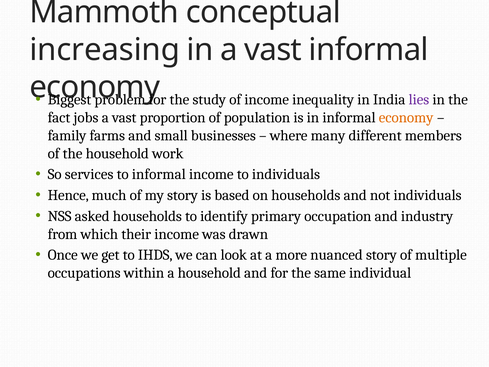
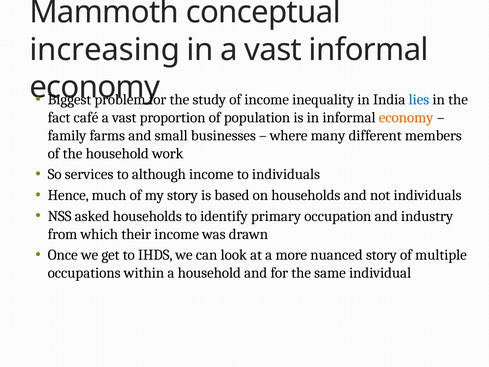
lies colour: purple -> blue (419, 100)
jobs: jobs -> café (86, 117)
to informal: informal -> although (159, 174)
